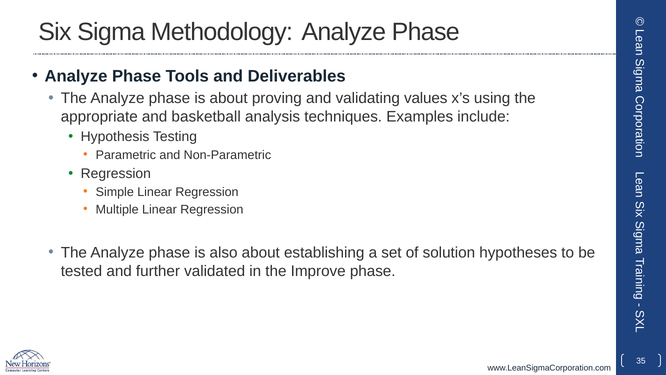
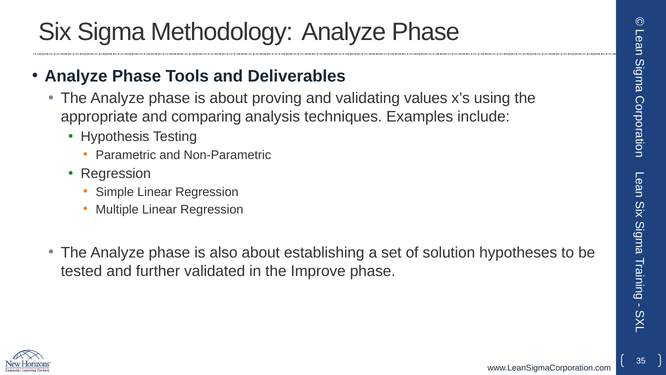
basketball: basketball -> comparing (206, 116)
